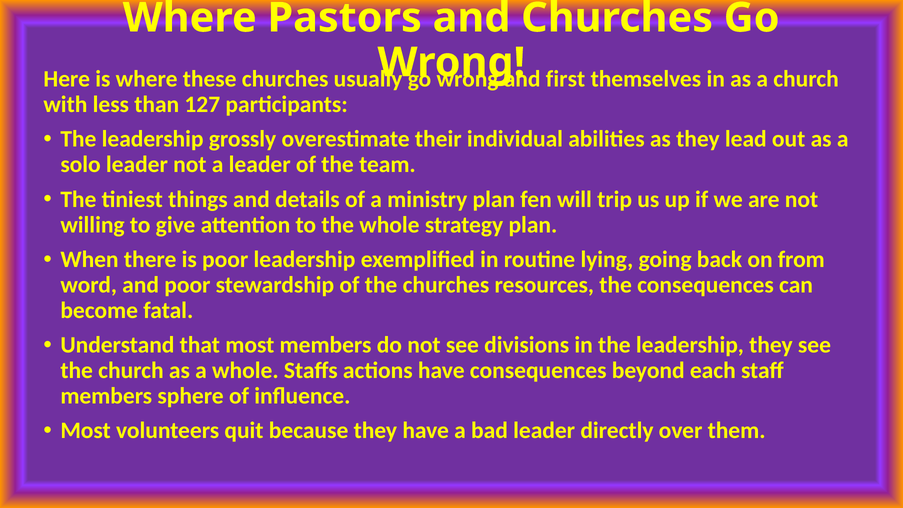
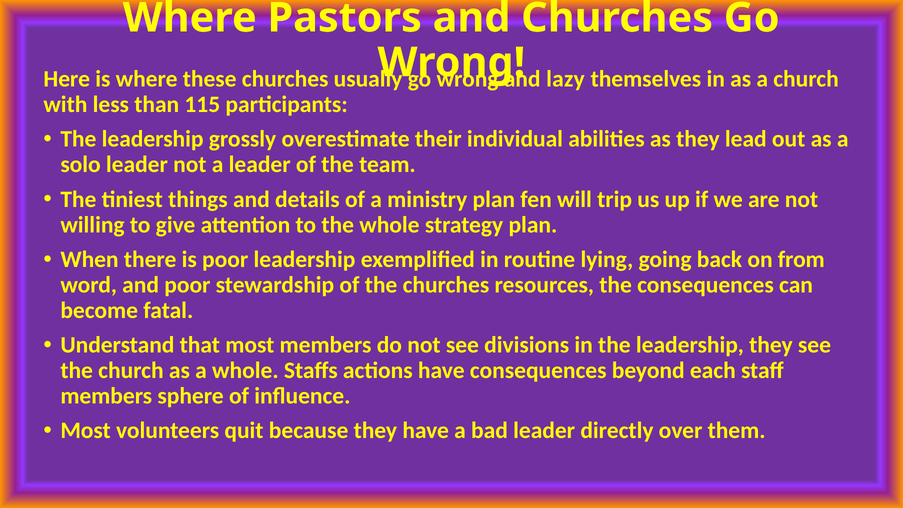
first: first -> lazy (565, 79)
127: 127 -> 115 (202, 104)
